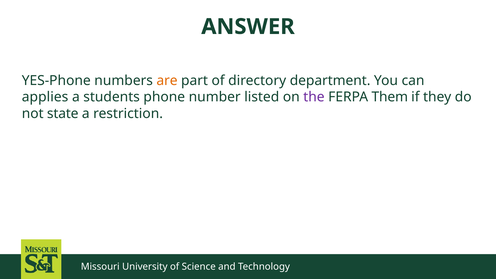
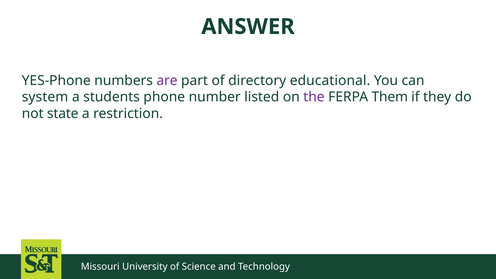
are colour: orange -> purple (167, 81)
department: department -> educational (330, 81)
applies: applies -> system (45, 97)
